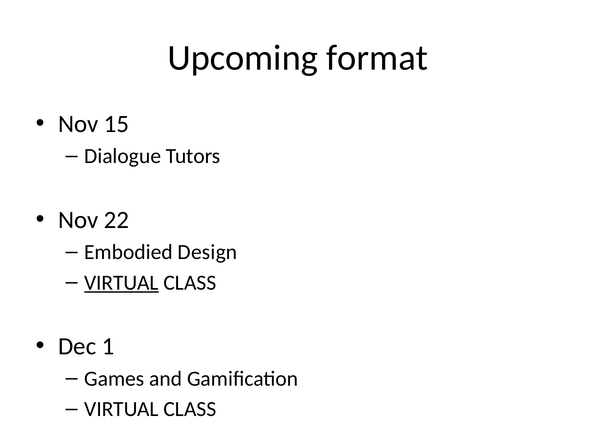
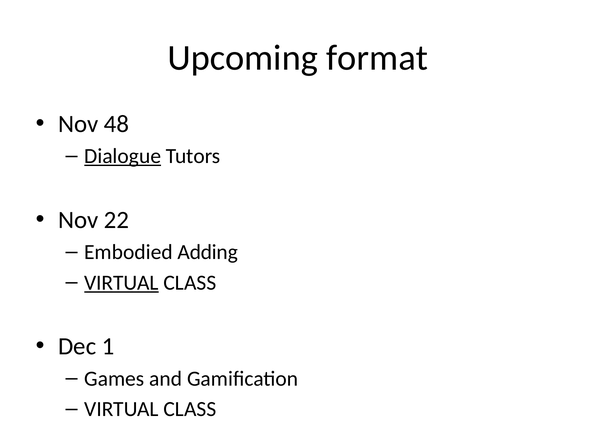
15: 15 -> 48 (116, 124)
Dialogue underline: none -> present (123, 156)
Design: Design -> Adding (208, 252)
